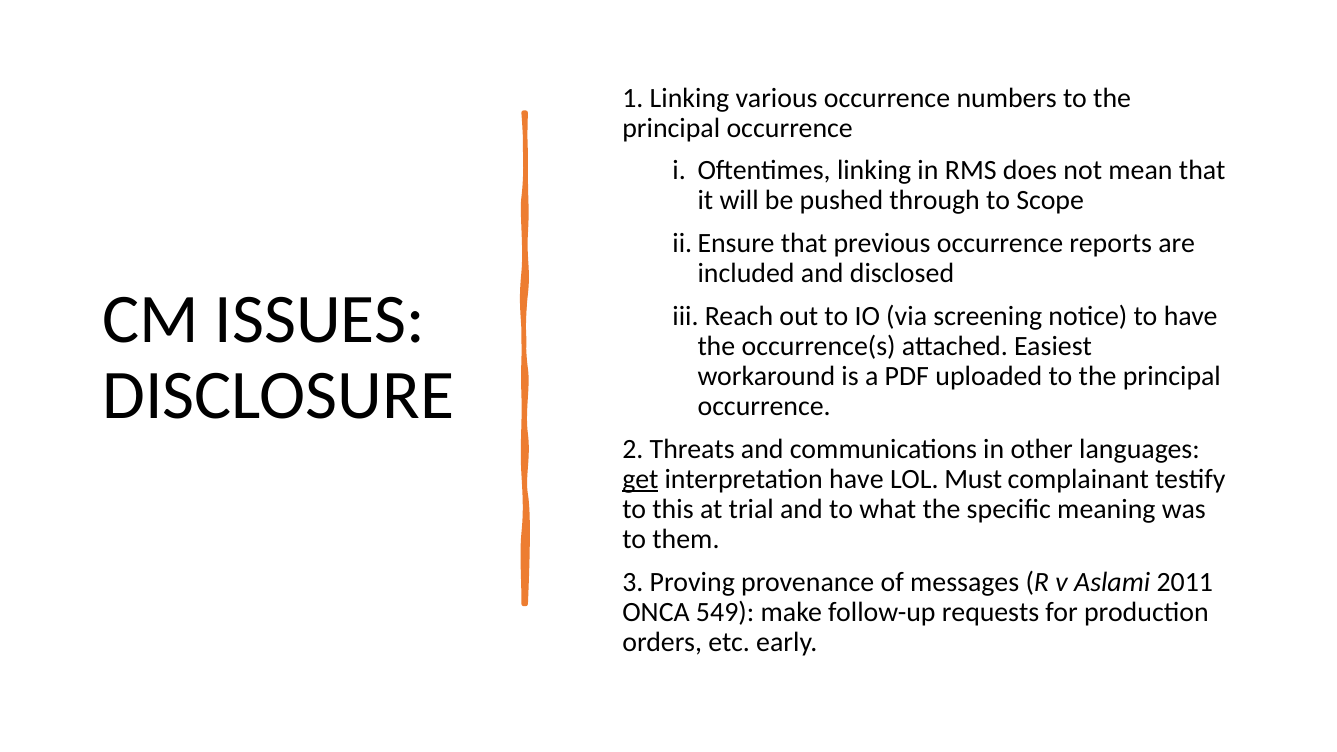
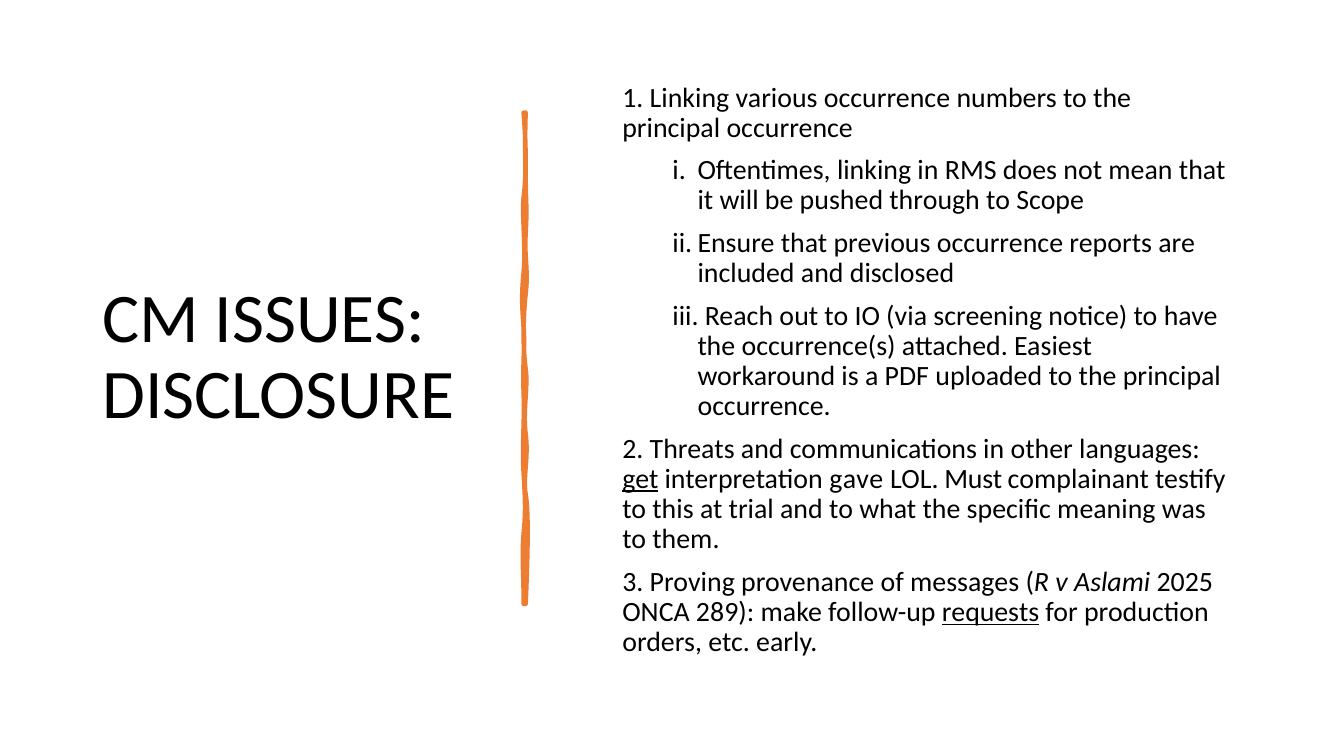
interpretation have: have -> gave (856, 479)
2011: 2011 -> 2025 (1185, 582)
549: 549 -> 289 (725, 612)
requests underline: none -> present (991, 612)
